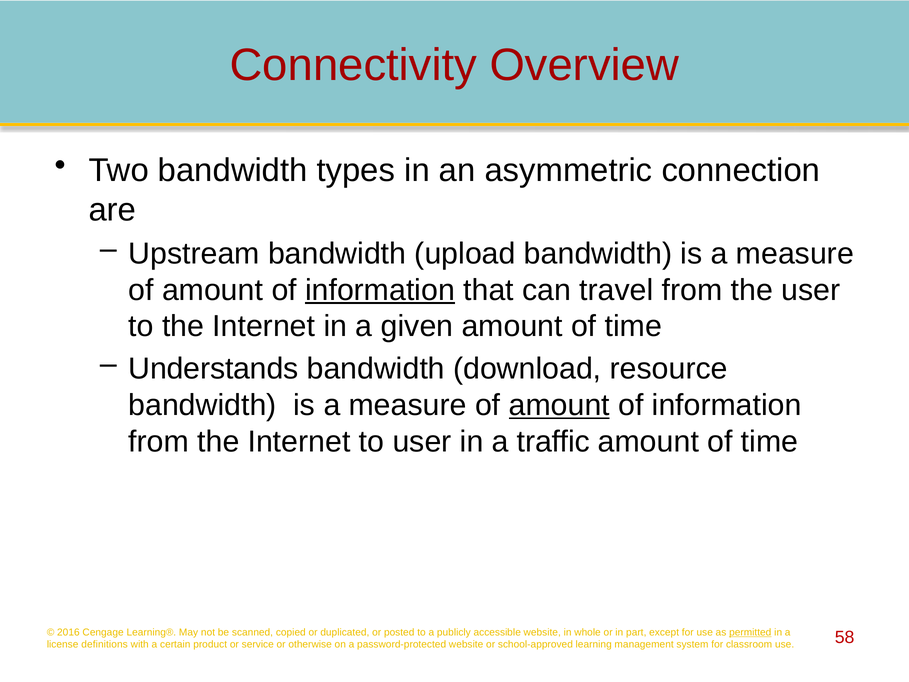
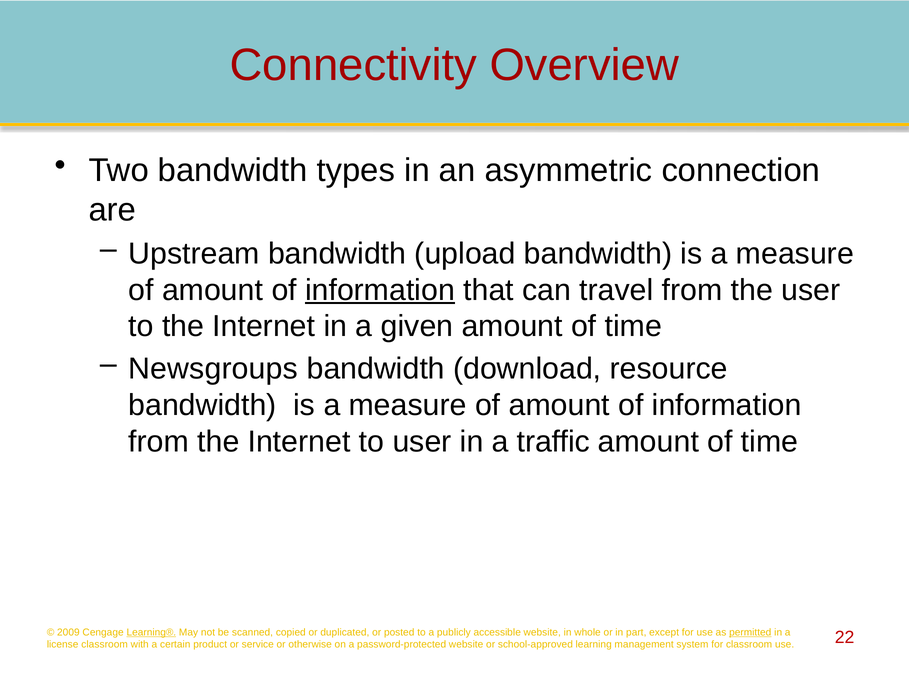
Understands: Understands -> Newsgroups (213, 369)
amount underline: present -> none (559, 405)
2016: 2016 -> 2009 (68, 632)
Learning® underline: none -> present (151, 632)
license definitions: definitions -> classroom (105, 644)
58: 58 -> 22 (845, 637)
